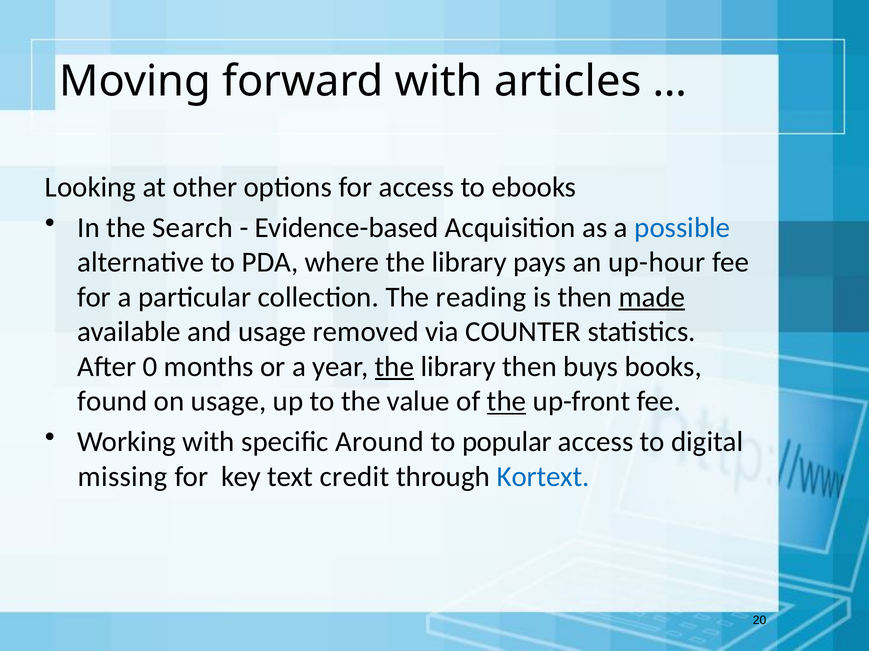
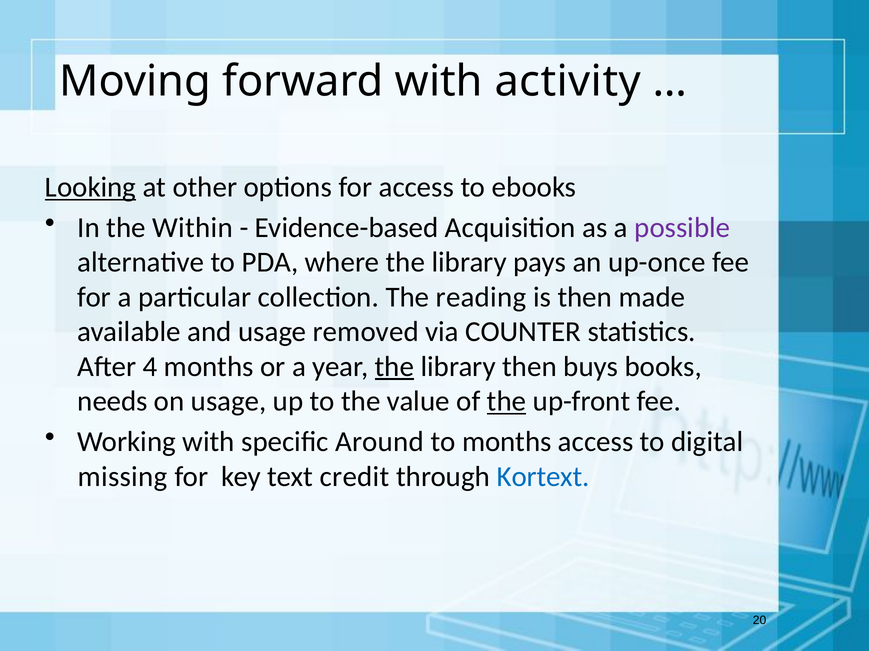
articles: articles -> activity (568, 81)
Looking underline: none -> present (90, 187)
Search: Search -> Within (193, 228)
possible colour: blue -> purple (682, 228)
up-hour: up-hour -> up-once (657, 263)
made underline: present -> none (652, 297)
0: 0 -> 4 (150, 367)
found: found -> needs (113, 402)
to popular: popular -> months (507, 442)
